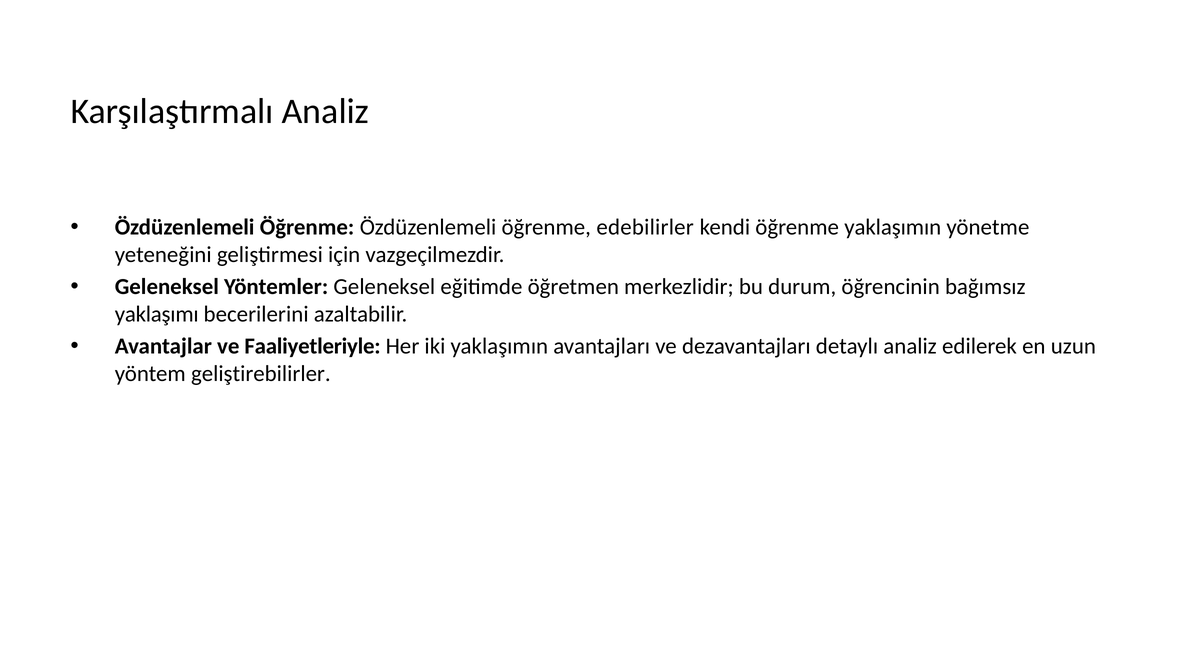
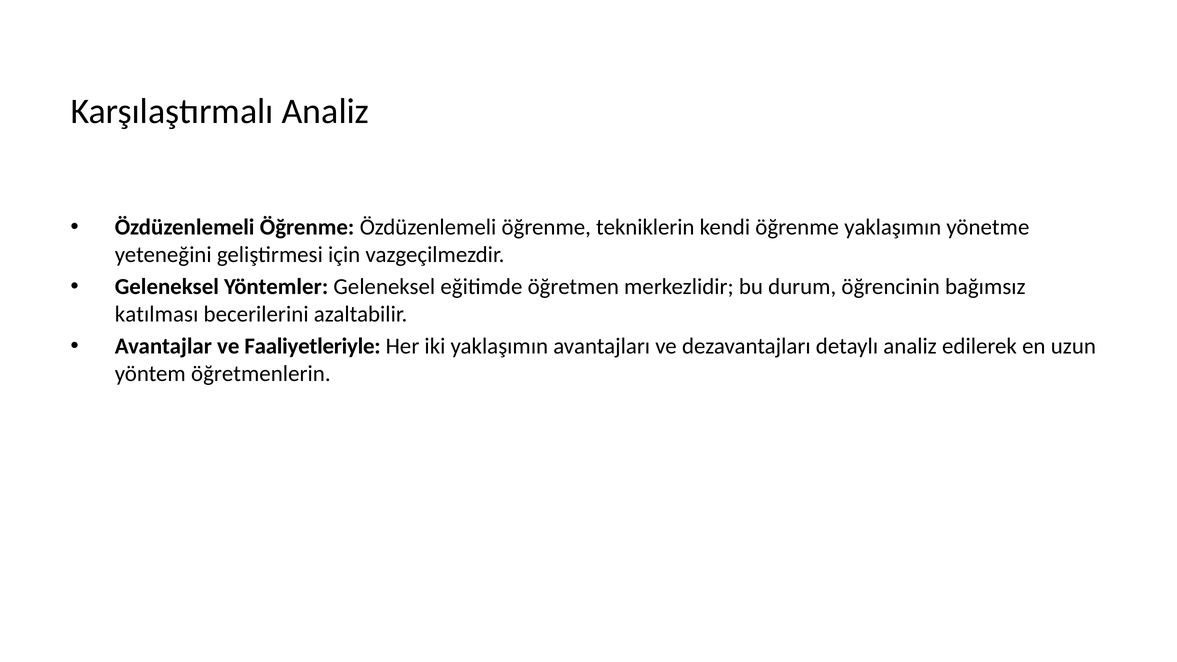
edebilirler: edebilirler -> tekniklerin (645, 227)
yaklaşımı: yaklaşımı -> katılması (157, 314)
geliştirebilirler: geliştirebilirler -> öğretmenlerin (261, 374)
